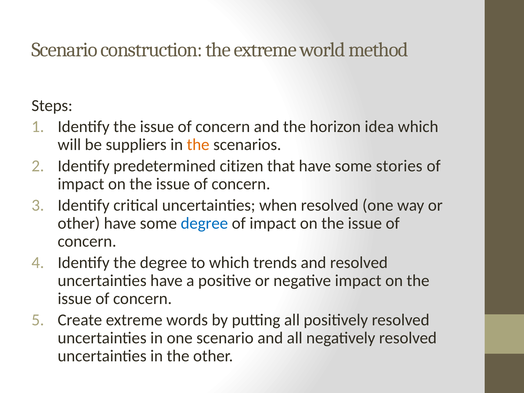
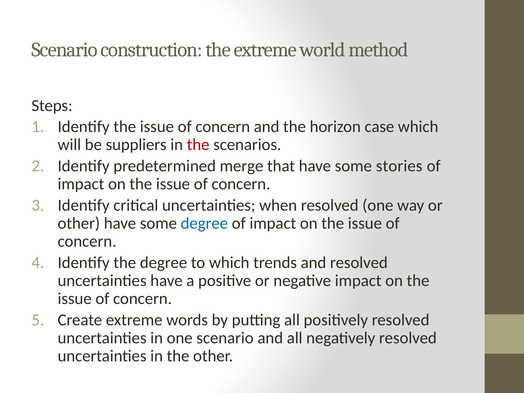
idea: idea -> case (379, 127)
the colour: orange -> red (198, 145)
citizen: citizen -> merge (242, 166)
